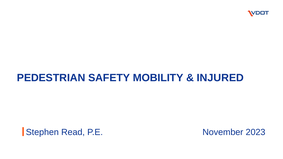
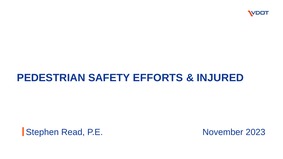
MOBILITY: MOBILITY -> EFFORTS (158, 78)
